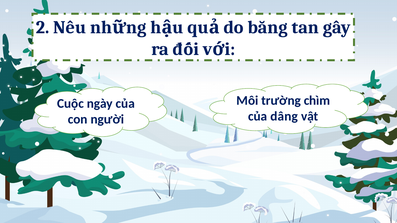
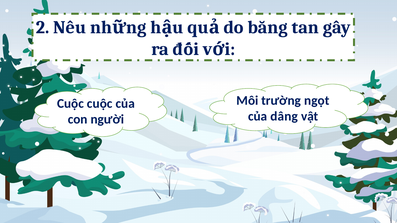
chìm: chìm -> ngọt (317, 101)
Cuộc ngày: ngày -> cuộc (100, 104)
